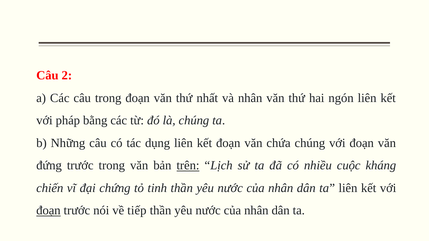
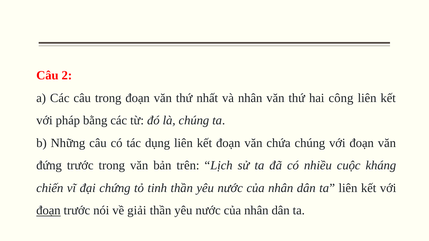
ngón: ngón -> công (341, 98)
trên underline: present -> none (188, 166)
tiếp: tiếp -> giải (137, 211)
